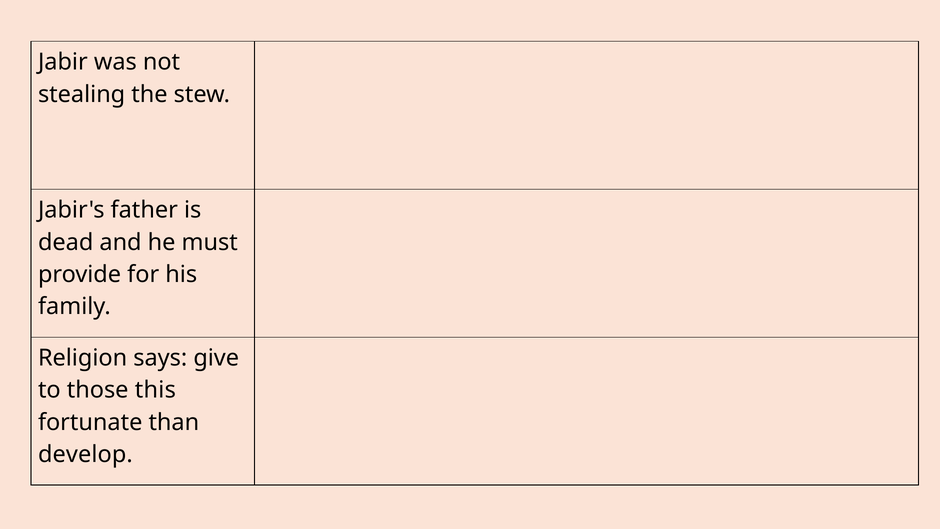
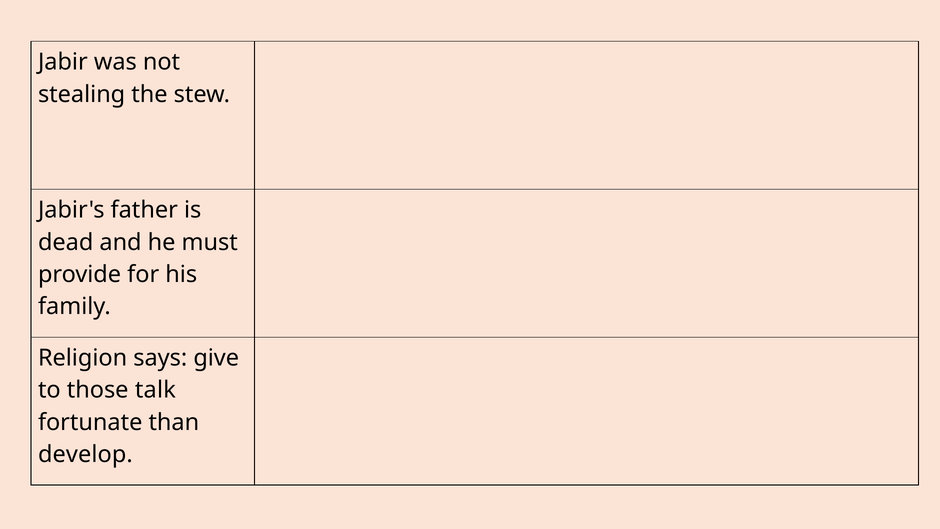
this: this -> talk (155, 390)
